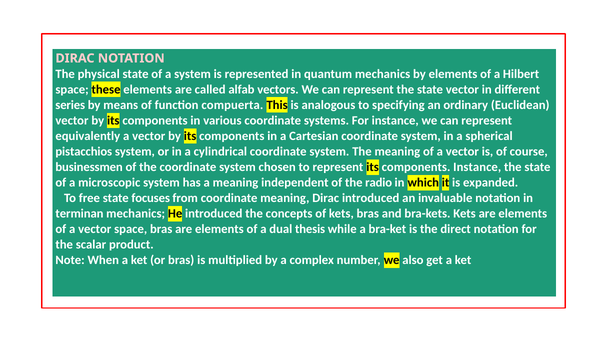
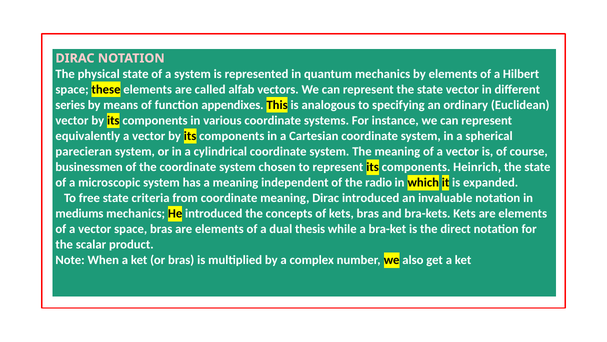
compuerta: compuerta -> appendixes (232, 105)
pistacchios: pistacchios -> parecieran (84, 151)
components Instance: Instance -> Heinrich (477, 167)
focuses: focuses -> criteria (151, 198)
terminan: terminan -> mediums (79, 213)
